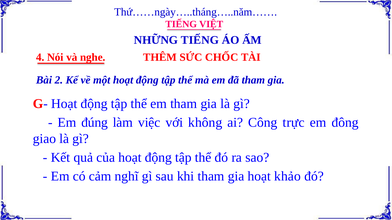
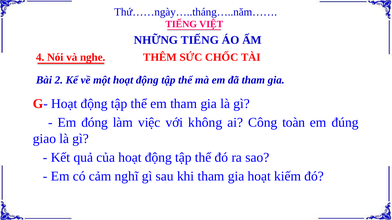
đúng: đúng -> đóng (95, 123)
trực: trực -> toàn (294, 123)
đông: đông -> đúng (345, 123)
khảo: khảo -> kiếm (288, 176)
